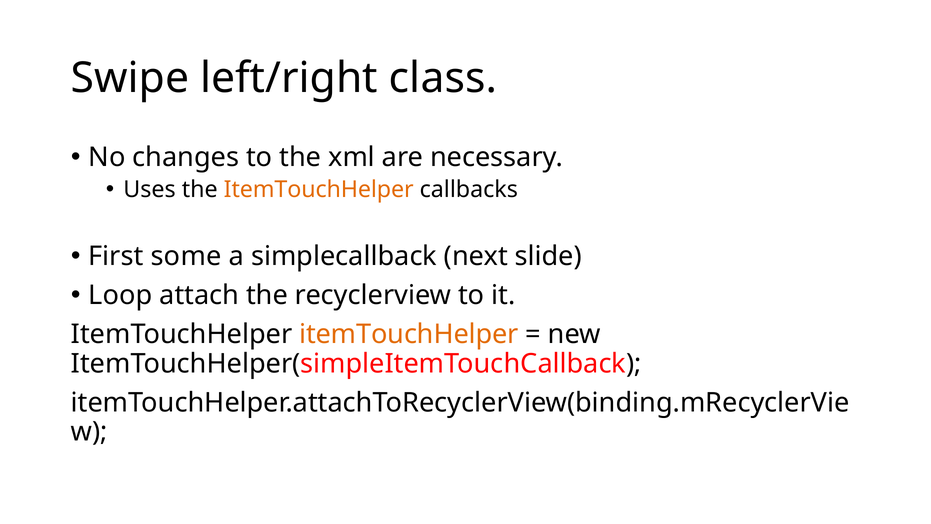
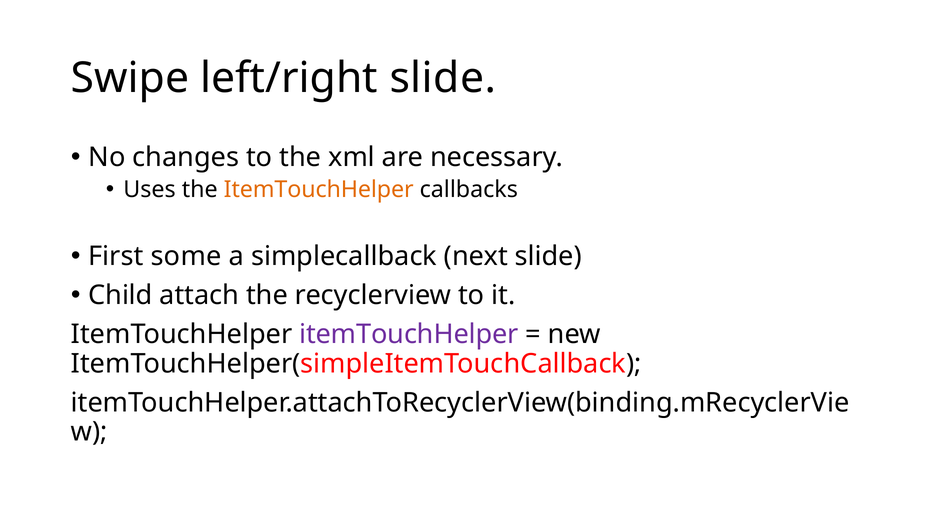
left/right class: class -> slide (443, 78)
Loop: Loop -> Child (120, 295)
itemTouchHelper colour: orange -> purple (409, 334)
